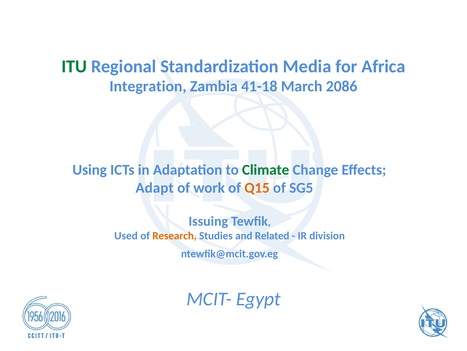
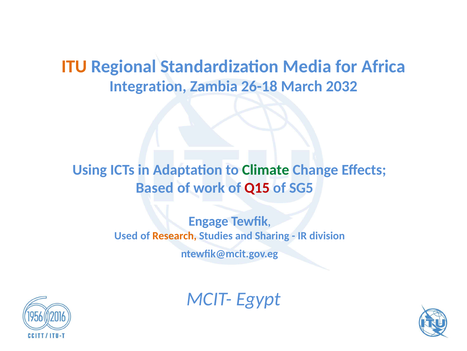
ITU colour: green -> orange (74, 66)
41-18: 41-18 -> 26-18 (259, 86)
2086: 2086 -> 2032 (342, 86)
Adapt: Adapt -> Based (155, 187)
Q15 colour: orange -> red (257, 187)
Issuing: Issuing -> Engage (208, 221)
Related: Related -> Sharing (272, 235)
